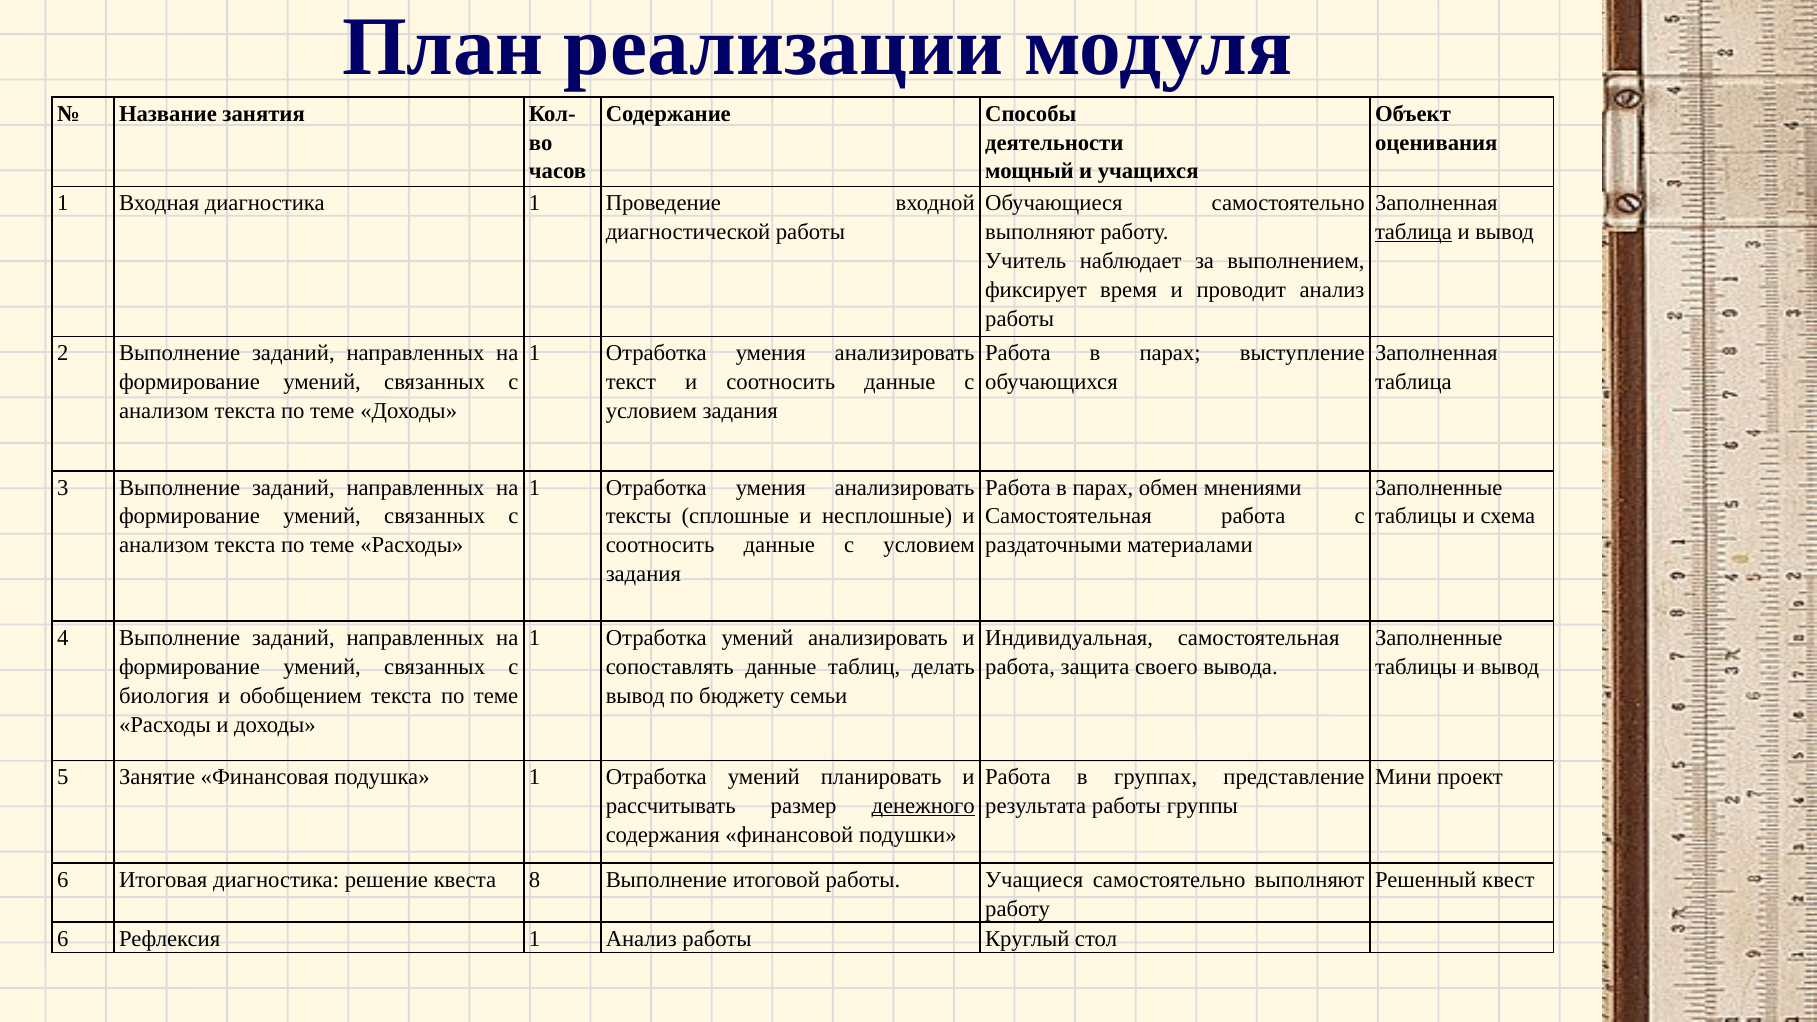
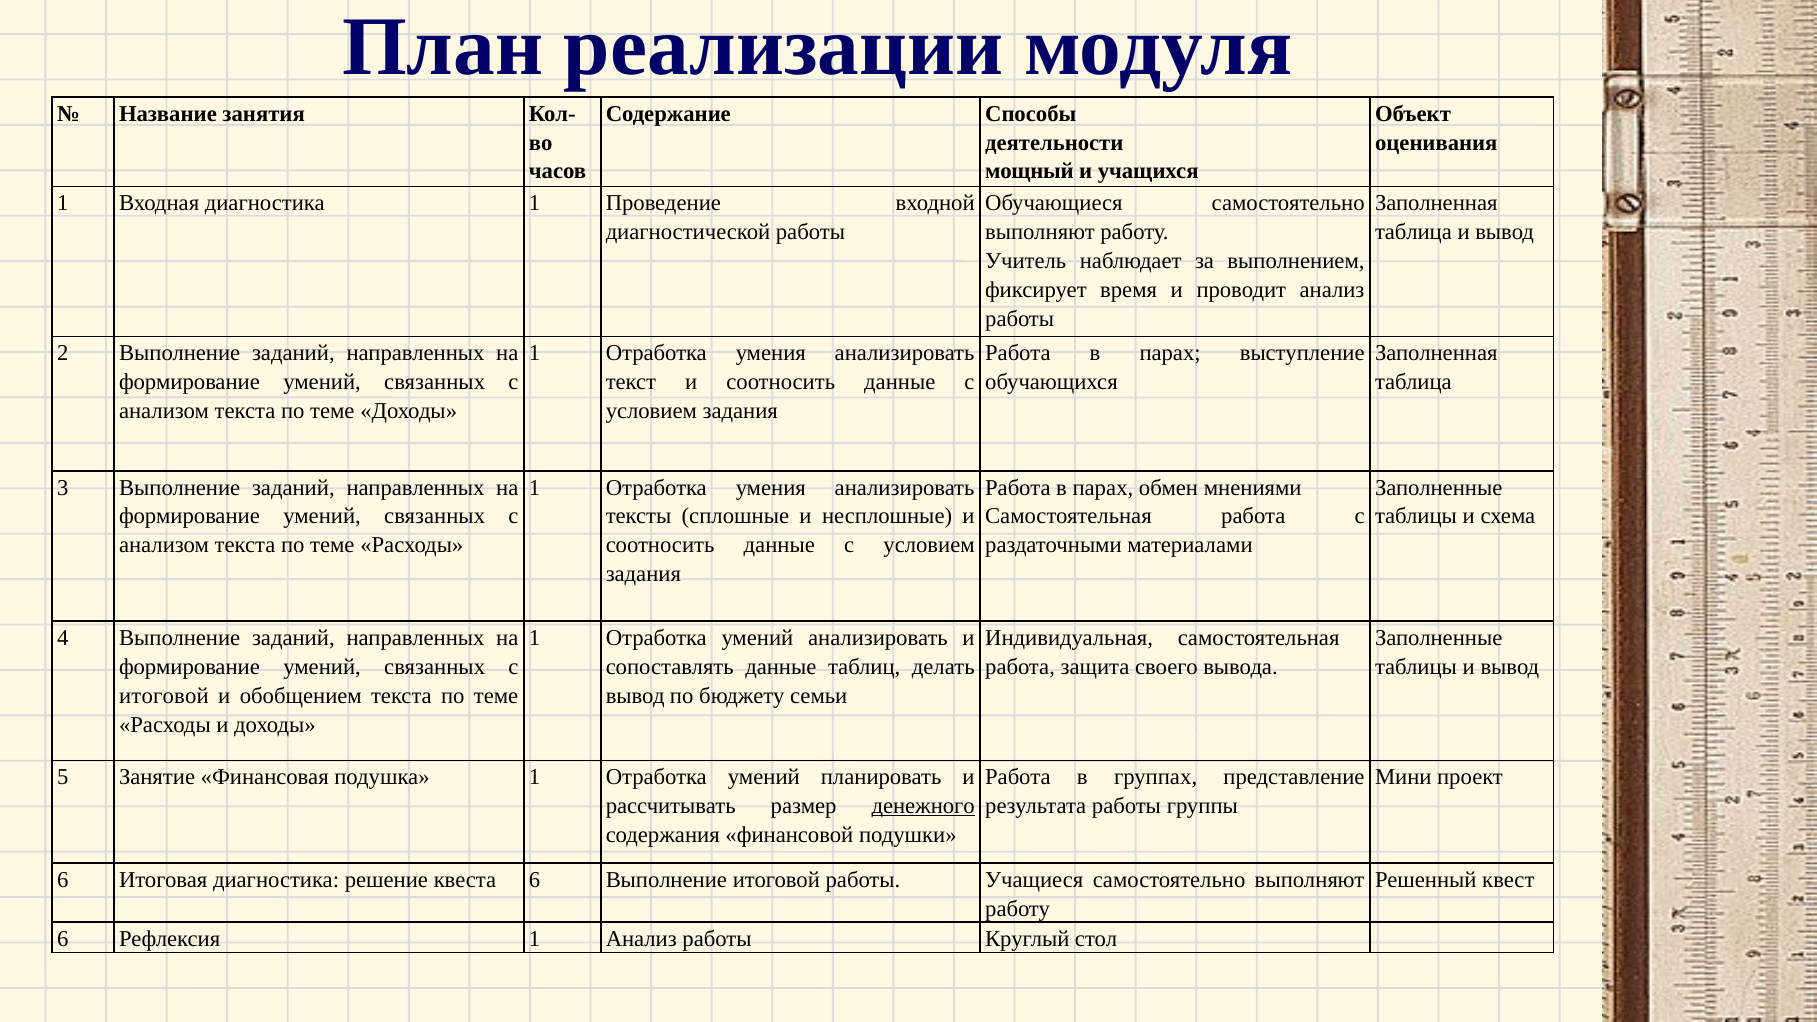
таблица underline: present -> none (1413, 232)
биология: биология -> итоговой (164, 696)
квеста 8: 8 -> 6 (535, 880)
